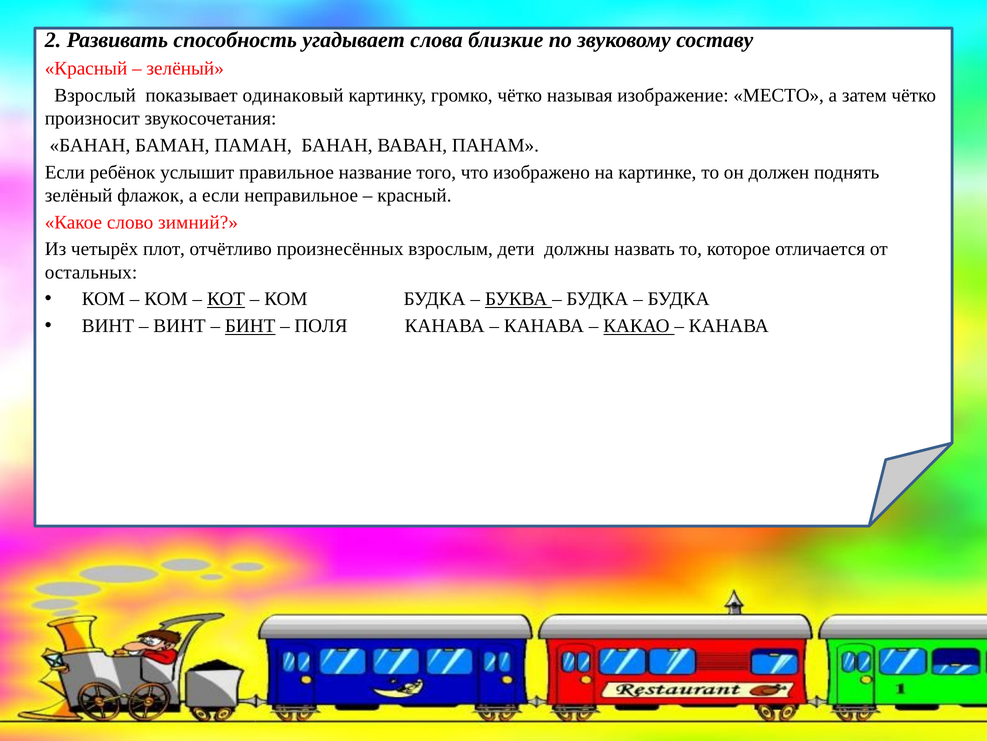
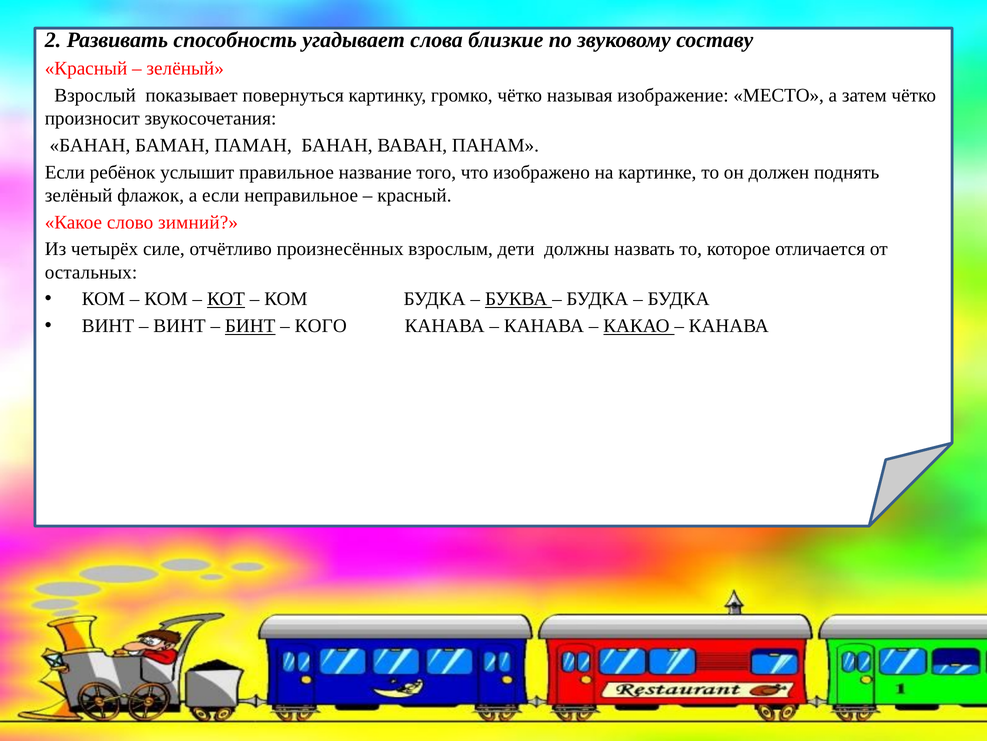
одинаковый: одинаковый -> повернуться (293, 95)
плот: плот -> силе (164, 249)
ПОЛЯ: ПОЛЯ -> КОГО (321, 326)
